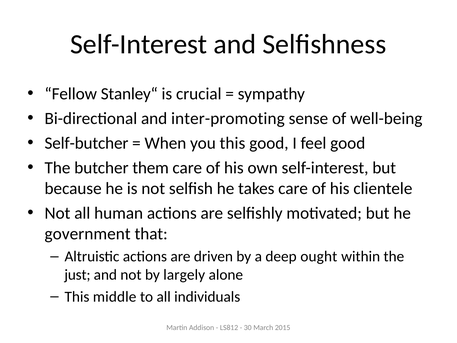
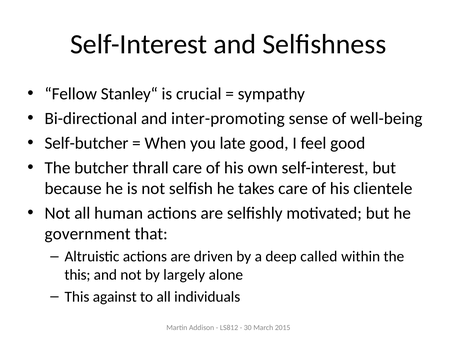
you this: this -> late (233, 143)
them: them -> thrall (151, 168)
ought: ought -> called (319, 256)
just: just -> this (77, 275)
middle: middle -> against (115, 297)
